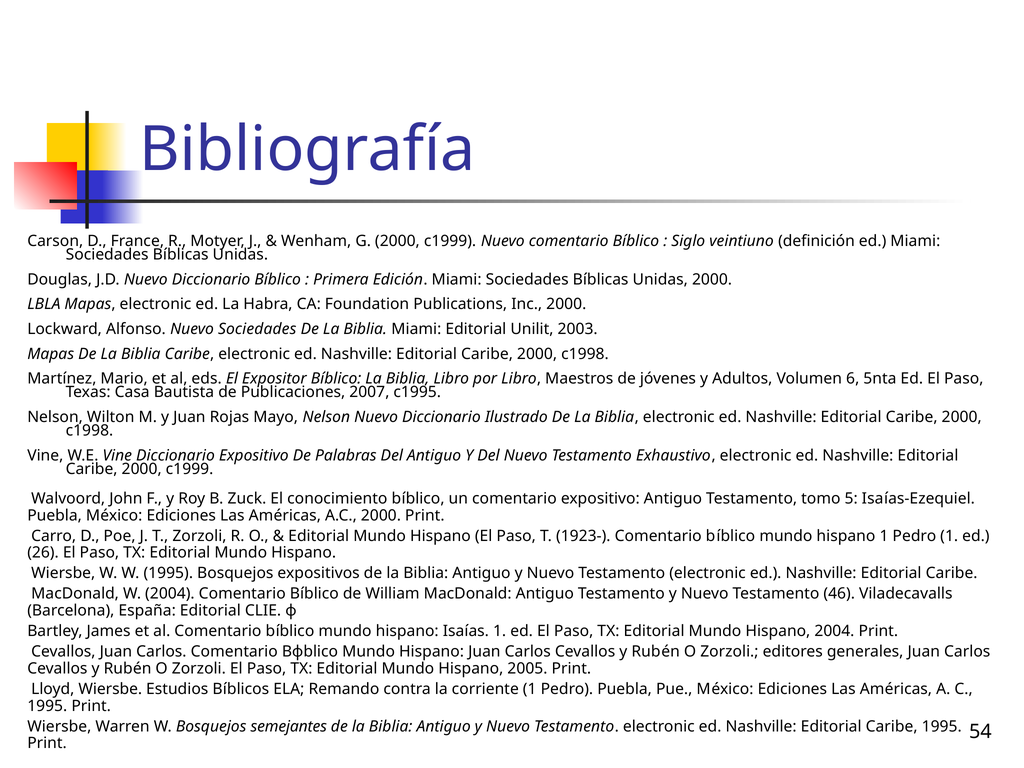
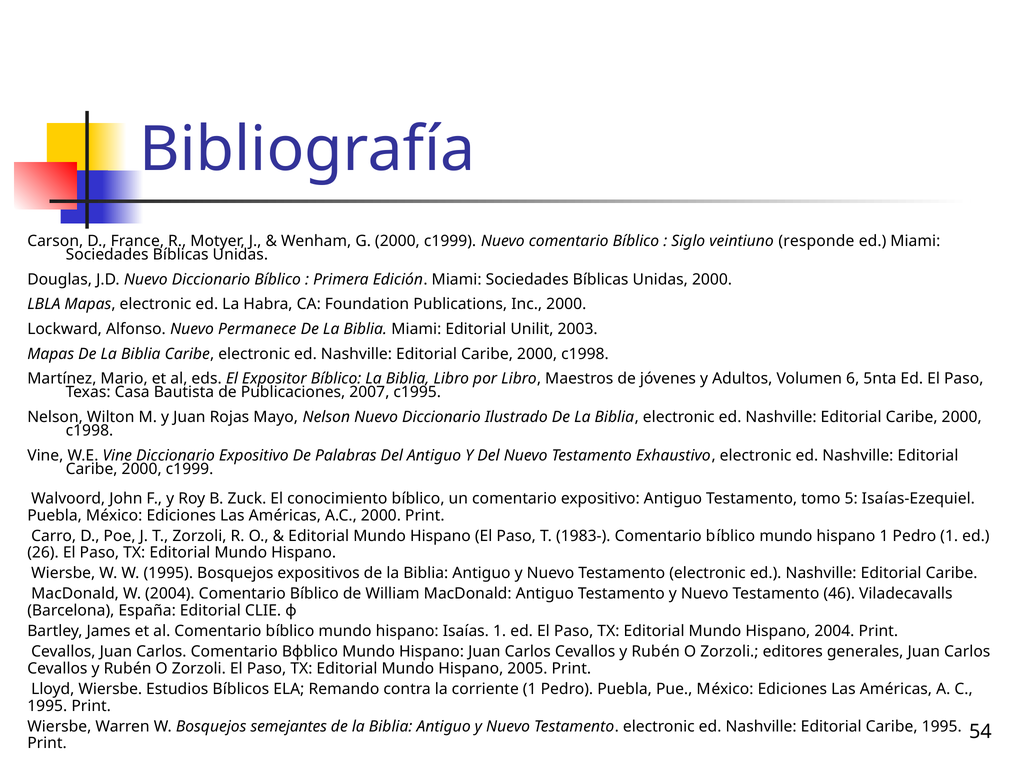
definición: definición -> responde (816, 241)
Nuevo Sociedades: Sociedades -> Permanece (257, 329)
1923-: 1923- -> 1983- (583, 536)
